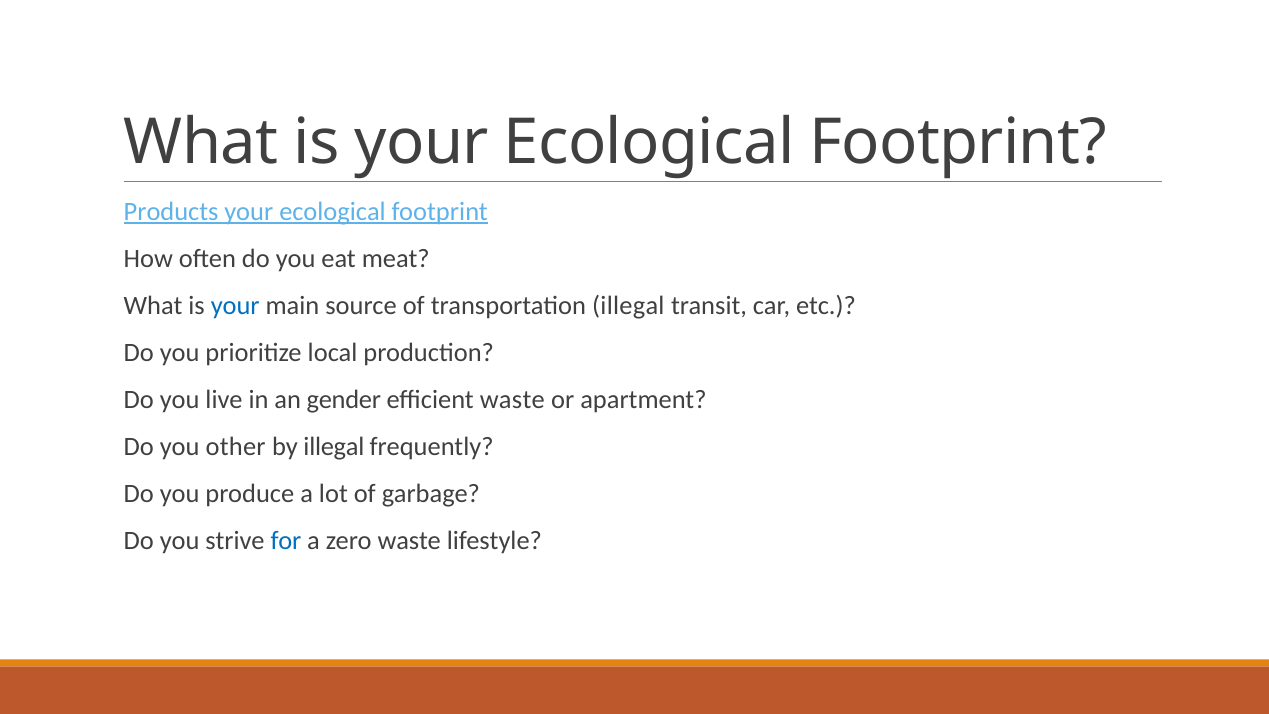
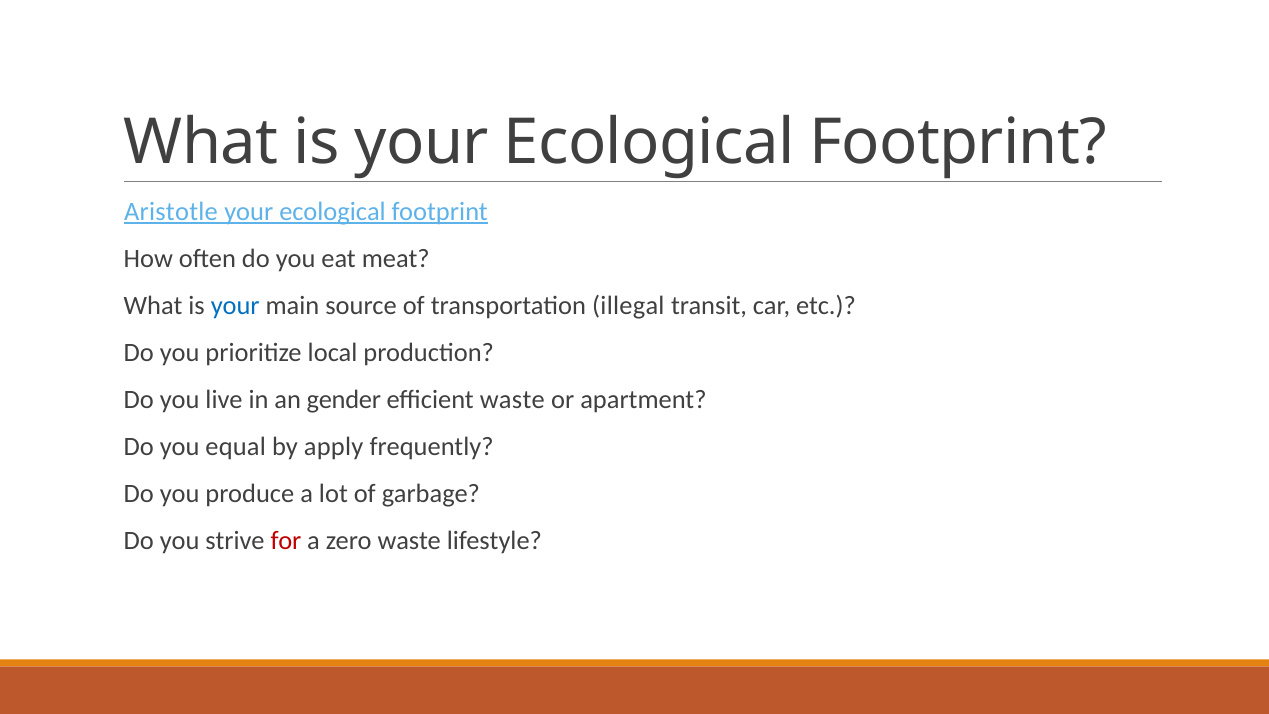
Products: Products -> Aristotle (171, 211)
other: other -> equal (236, 447)
by illegal: illegal -> apply (334, 447)
for colour: blue -> red (286, 541)
